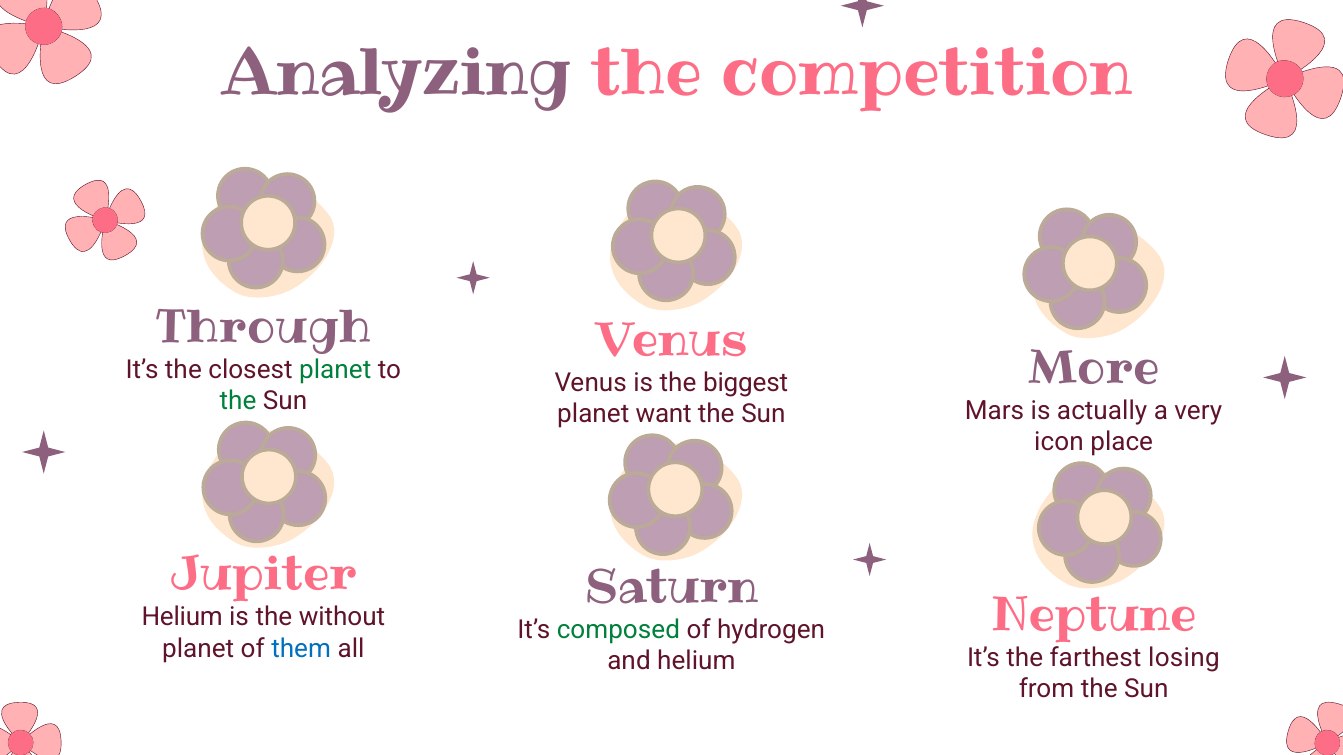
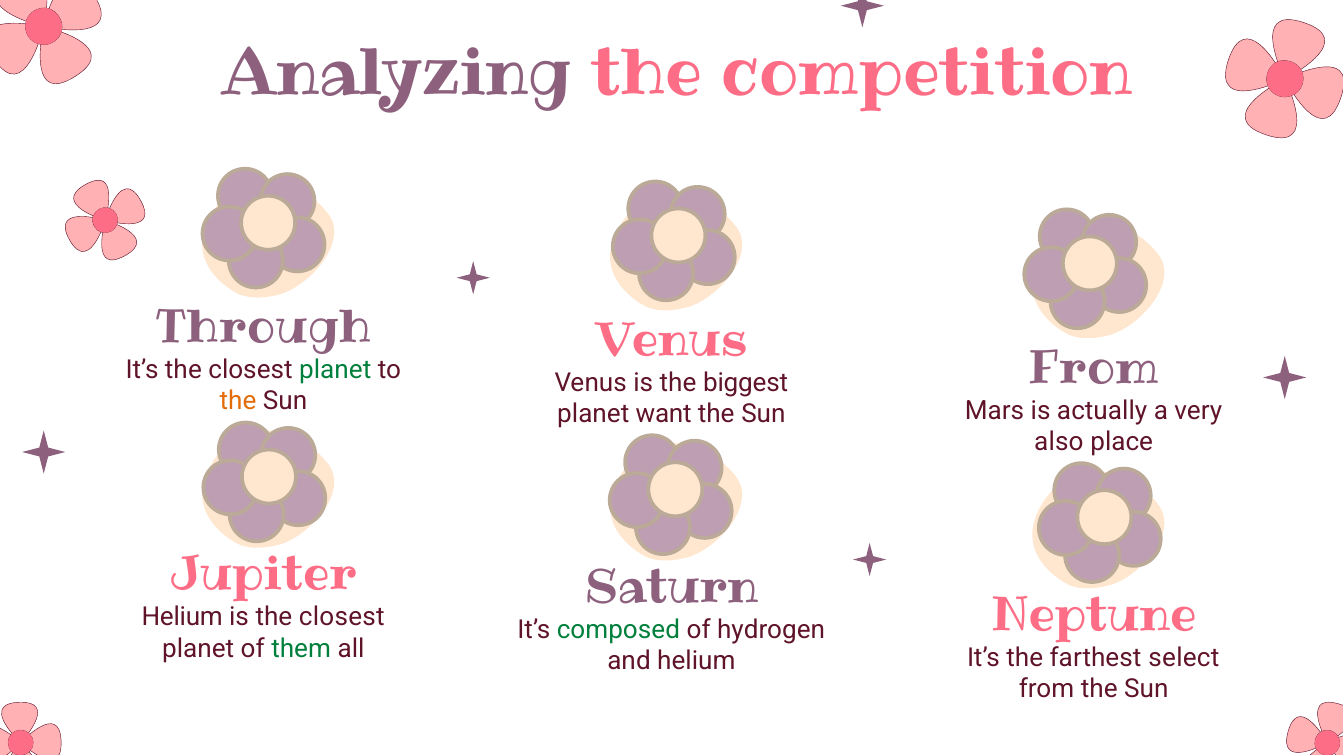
More: More -> From (1093, 368)
the colour: green -> orange (238, 401)
icon: icon -> also (1059, 442)
is the without: without -> closest (342, 618)
them colour: blue -> green (301, 649)
losing: losing -> select (1184, 658)
